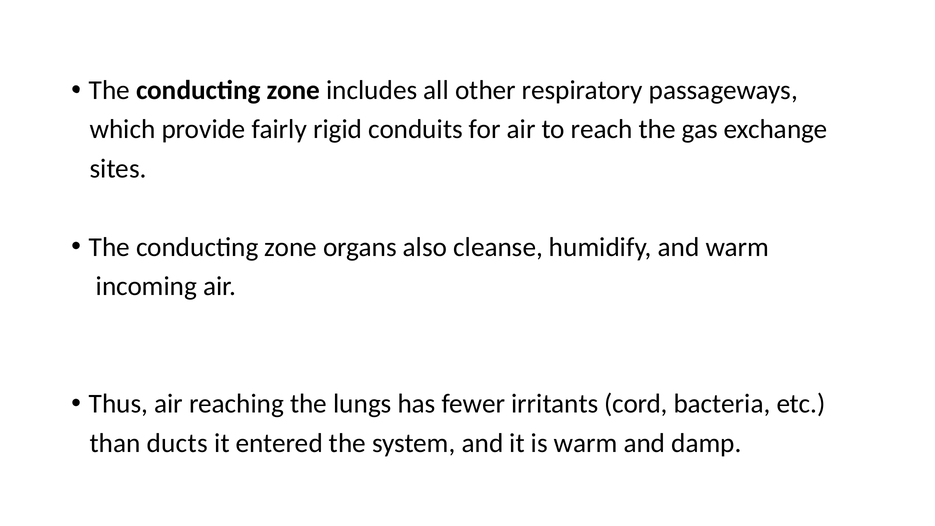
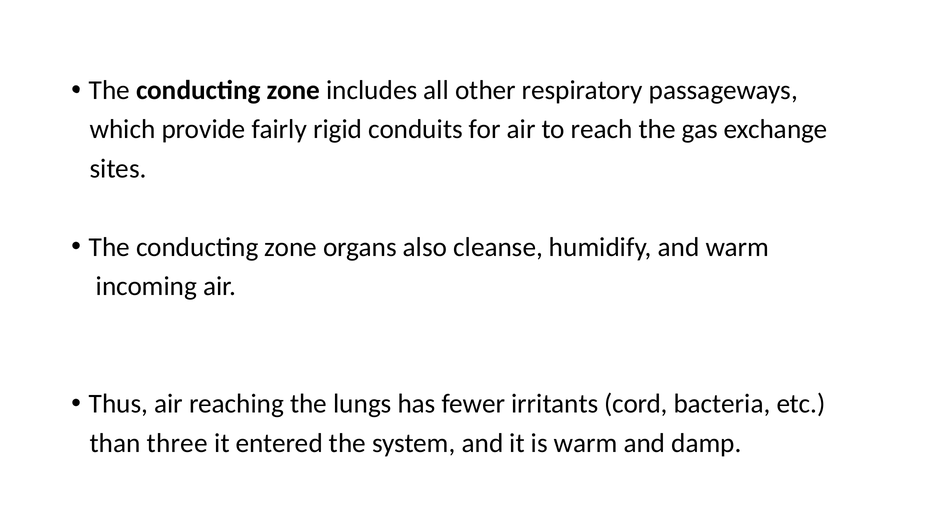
ducts: ducts -> three (177, 443)
